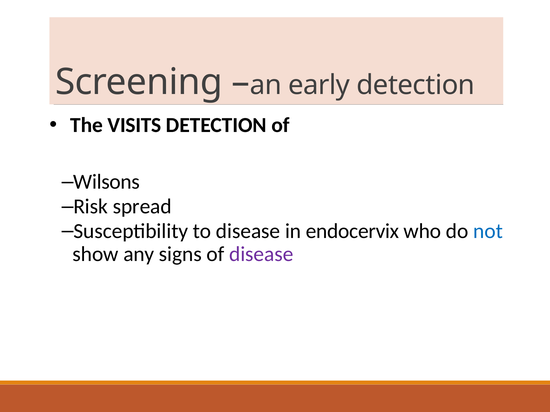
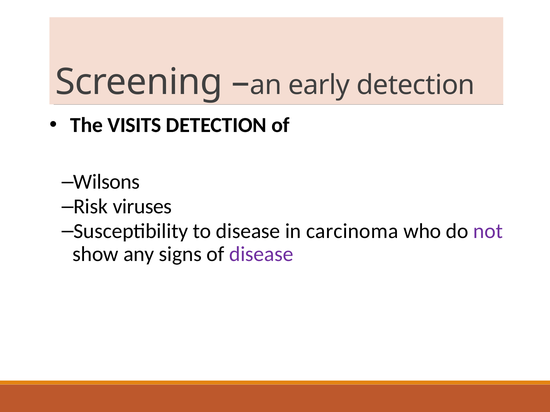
spread: spread -> viruses (142, 207)
endocervix: endocervix -> carcinoma (352, 231)
not colour: blue -> purple (488, 231)
